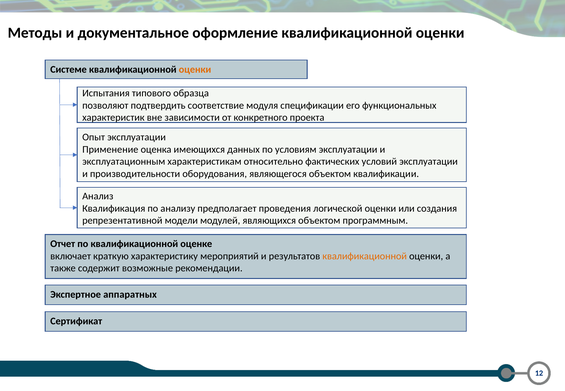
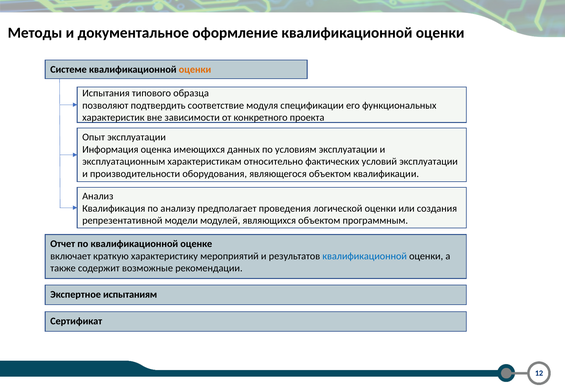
Применение: Применение -> Информация (110, 150)
квалификационной colour: orange -> blue (365, 256)
аппаратных: аппаратных -> испытаниям (130, 295)
